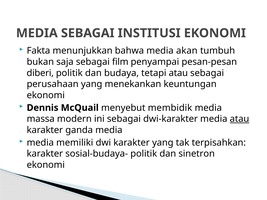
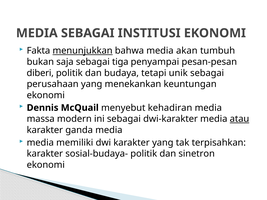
menunjukkan underline: none -> present (83, 51)
film: film -> tiga (120, 62)
tetapi atau: atau -> unik (178, 73)
membidik: membidik -> kehadiran (170, 108)
